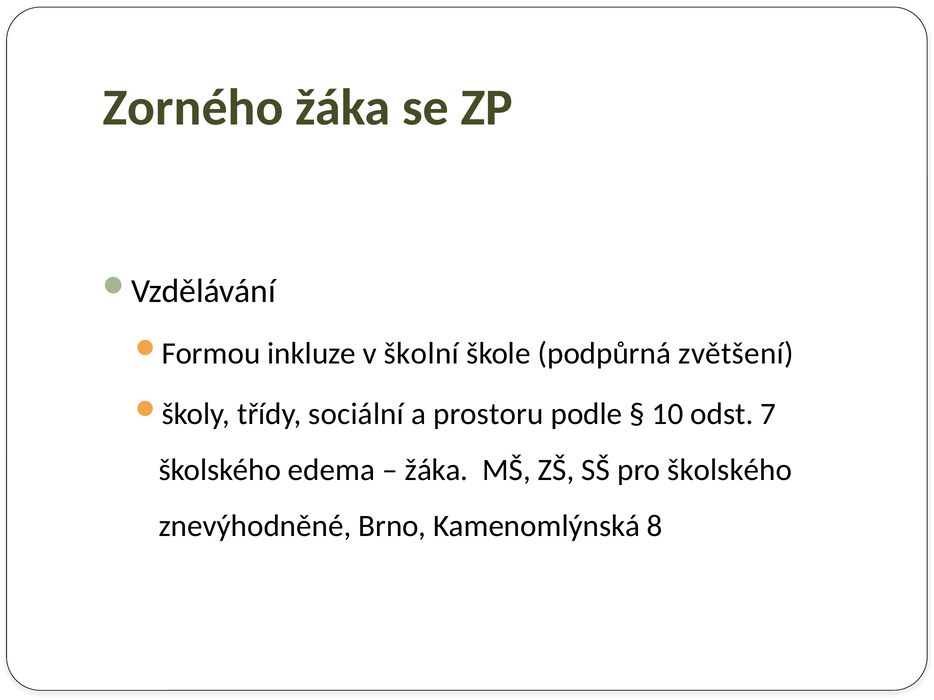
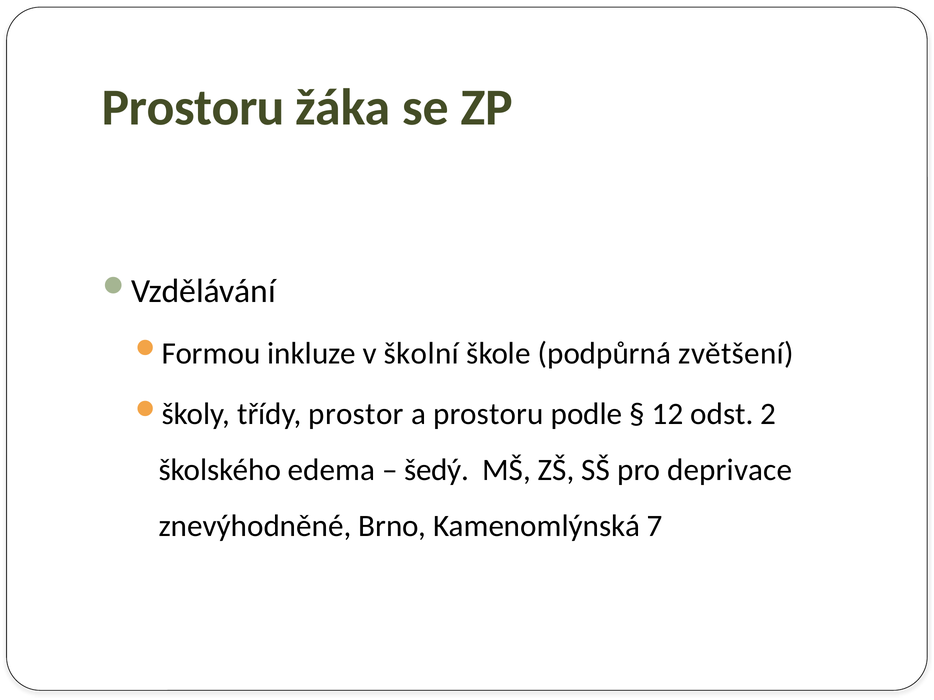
Zorného: Zorného -> Prostoru (193, 108)
sociální: sociální -> prostor (356, 414)
10: 10 -> 12 (668, 414)
7: 7 -> 2 (768, 414)
žáka: žáka -> šedý (437, 470)
pro školského: školského -> deprivace (730, 470)
8: 8 -> 7 (655, 526)
